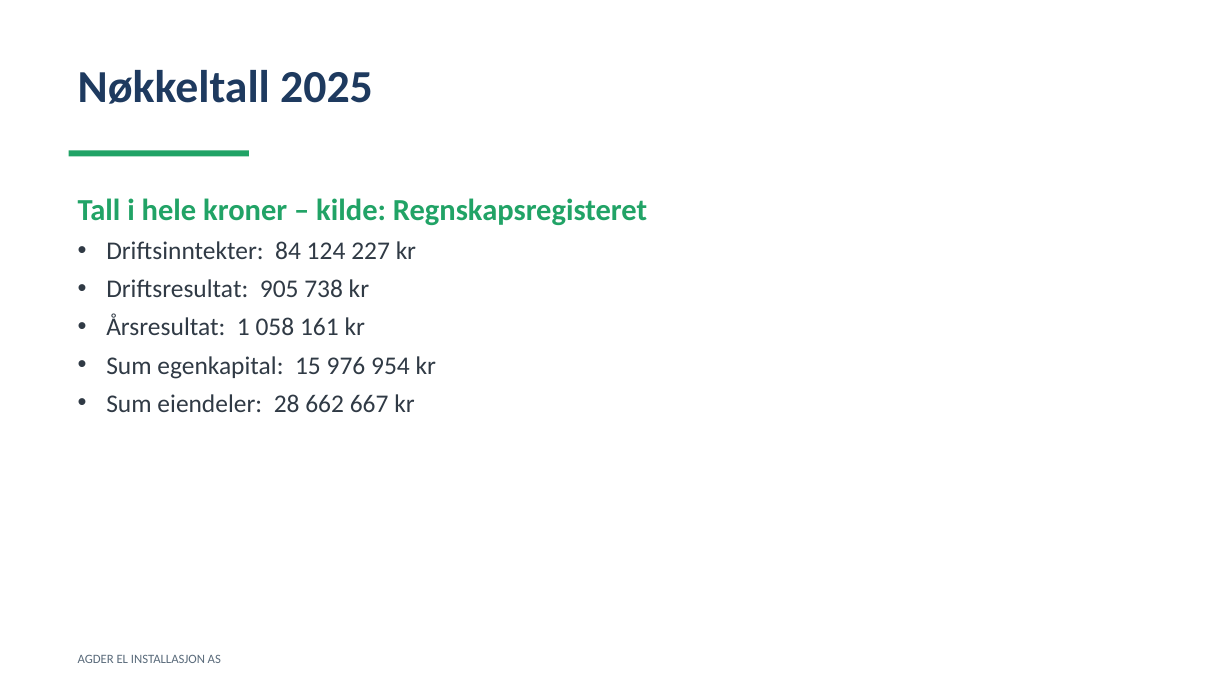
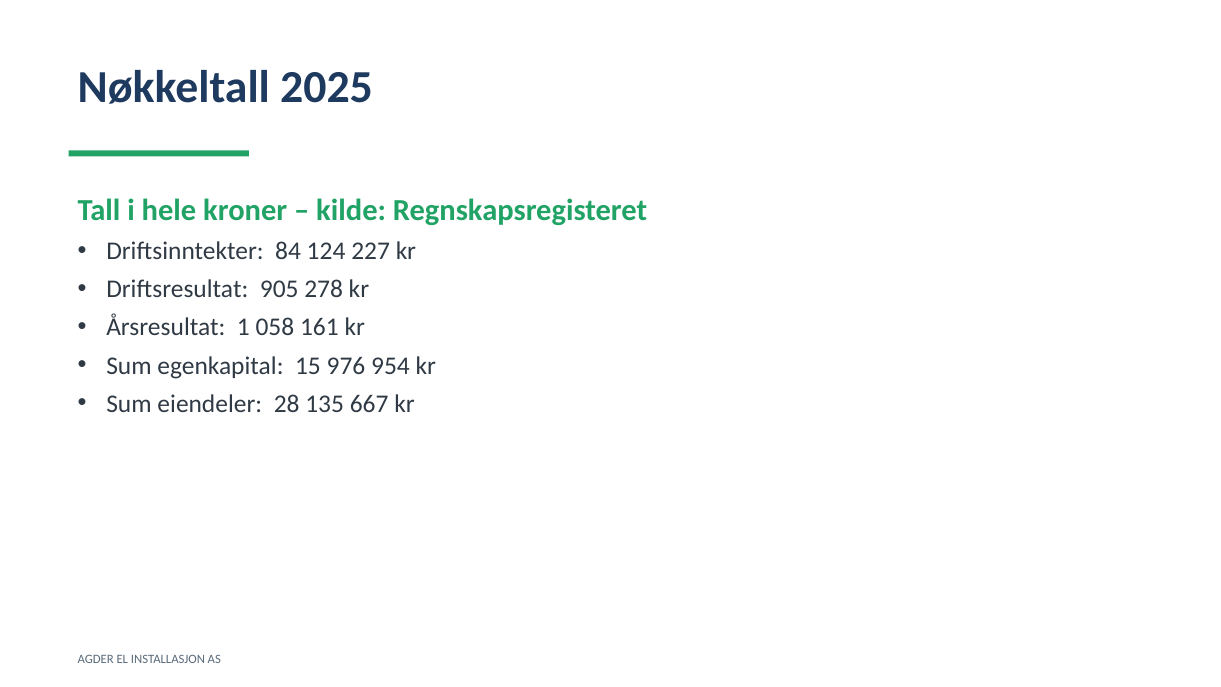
738: 738 -> 278 (324, 289)
662: 662 -> 135 (325, 404)
